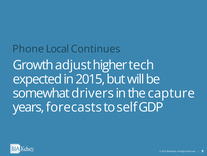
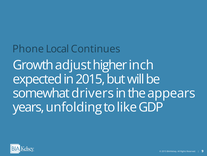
tech: tech -> inch (141, 65)
capture: capture -> appears (171, 93)
forecasts: forecasts -> unfolding (74, 107)
self: self -> like (127, 107)
